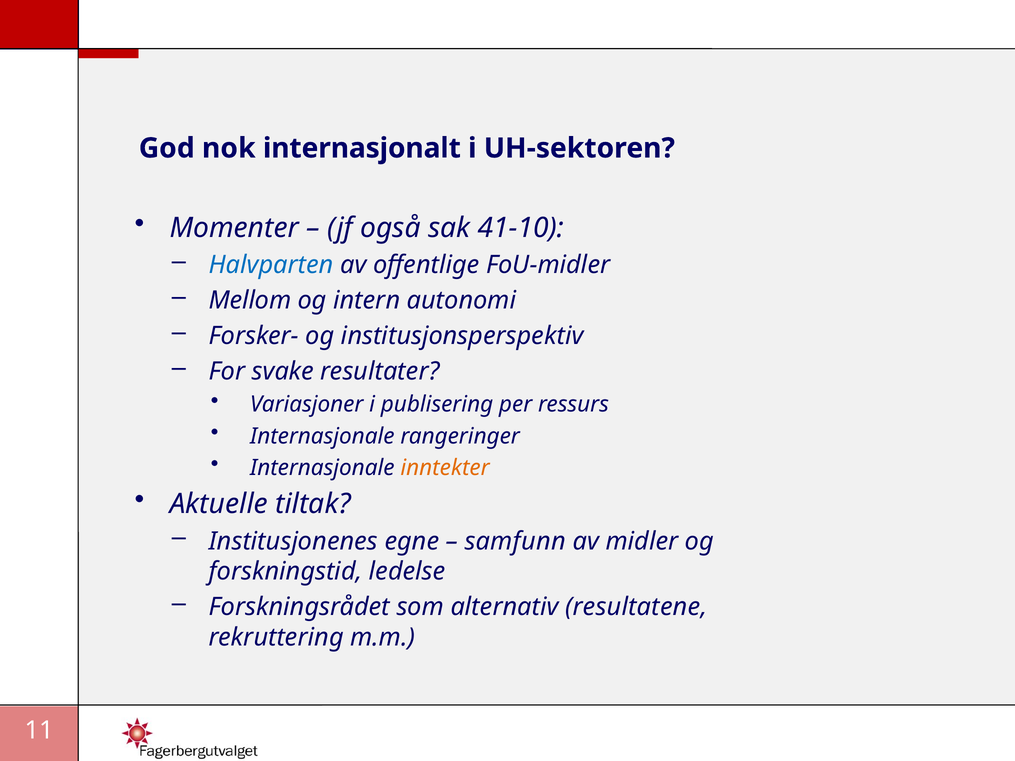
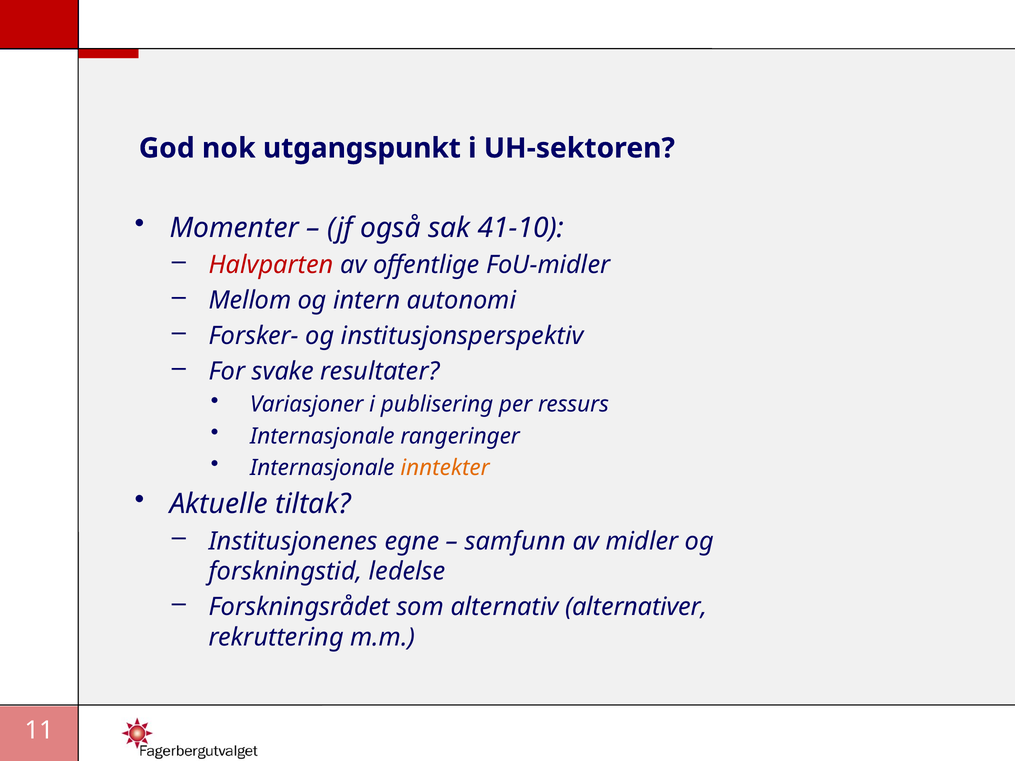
internasjonalt: internasjonalt -> utgangspunkt (362, 148)
Halvparten colour: blue -> red (271, 265)
resultatene: resultatene -> alternativer (636, 607)
